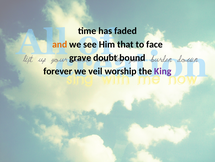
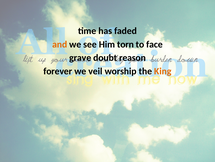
that: that -> torn (125, 44)
bound: bound -> reason (133, 58)
King colour: purple -> orange (163, 71)
